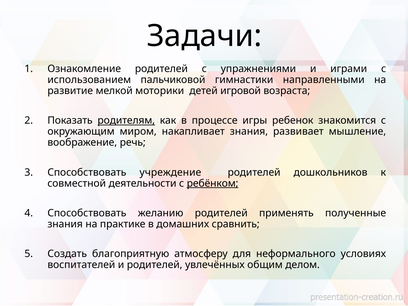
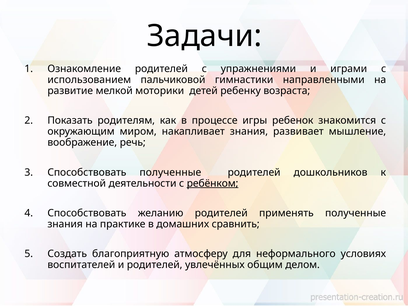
игровой: игровой -> ребенку (241, 91)
родителям underline: present -> none (126, 121)
Способствовать учреждение: учреждение -> полученные (170, 172)
